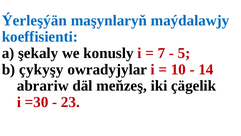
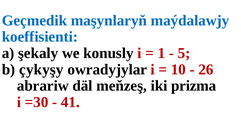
Ýerleşýän: Ýerleşýän -> Geçmedik (34, 20)
7: 7 -> 1 (161, 53)
14: 14 -> 26 (206, 69)
çägelik: çägelik -> prizma (194, 85)
23: 23 -> 41 (70, 102)
